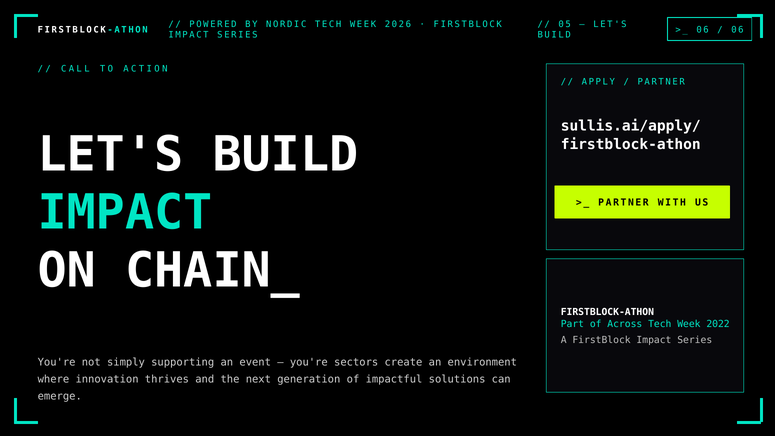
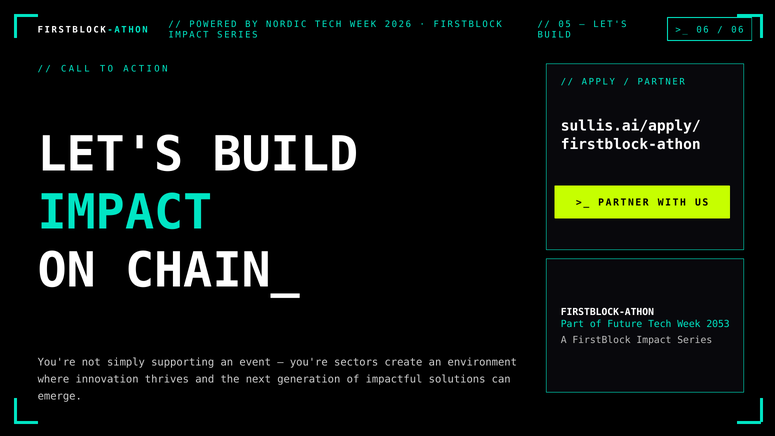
Across: Across -> Future (625, 324)
2022: 2022 -> 2053 (718, 324)
